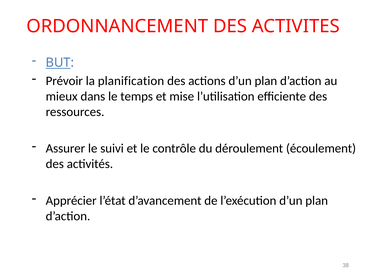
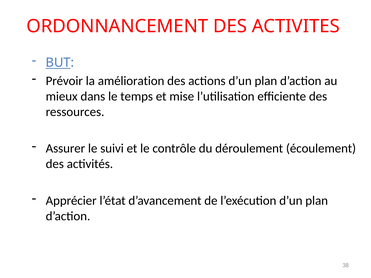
planification: planification -> amélioration (131, 81)
